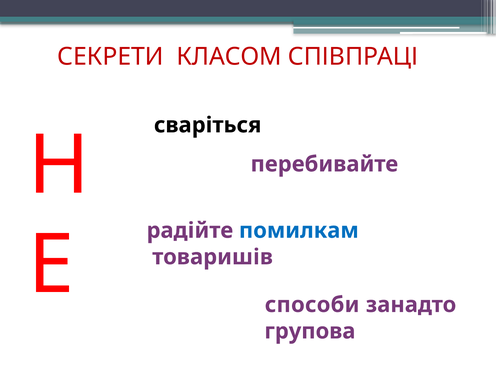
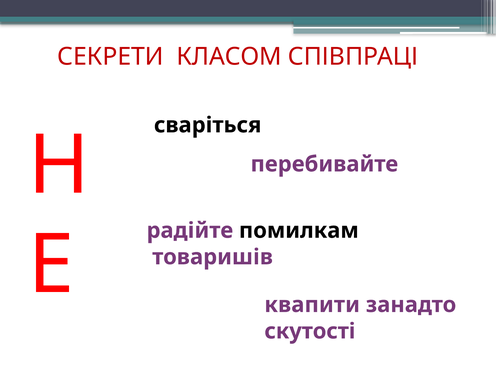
помилкам colour: blue -> black (299, 231)
способи: способи -> квапити (312, 305)
групова: групова -> скутості (310, 331)
